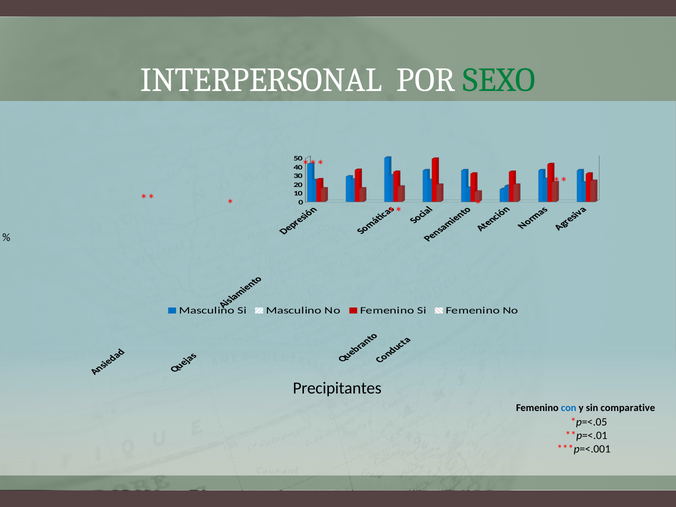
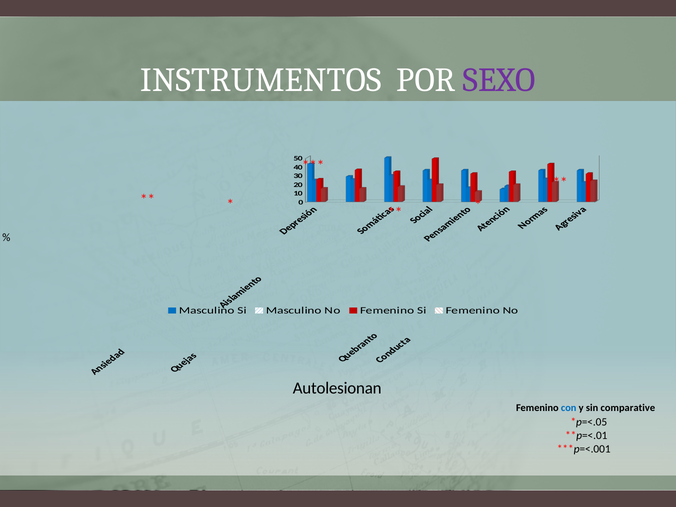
INTERPERSONAL: INTERPERSONAL -> INSTRUMENTOS (261, 80)
SEXO colour: green -> purple (499, 80)
Precipitantes: Precipitantes -> Autolesionan (337, 388)
